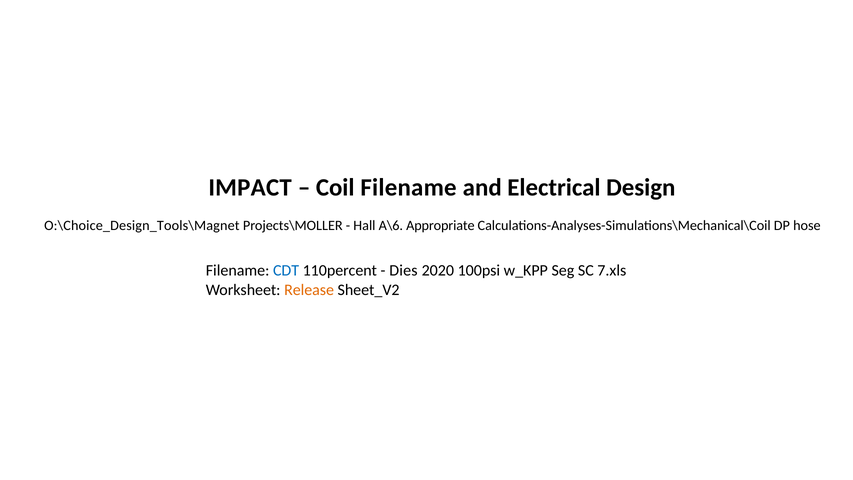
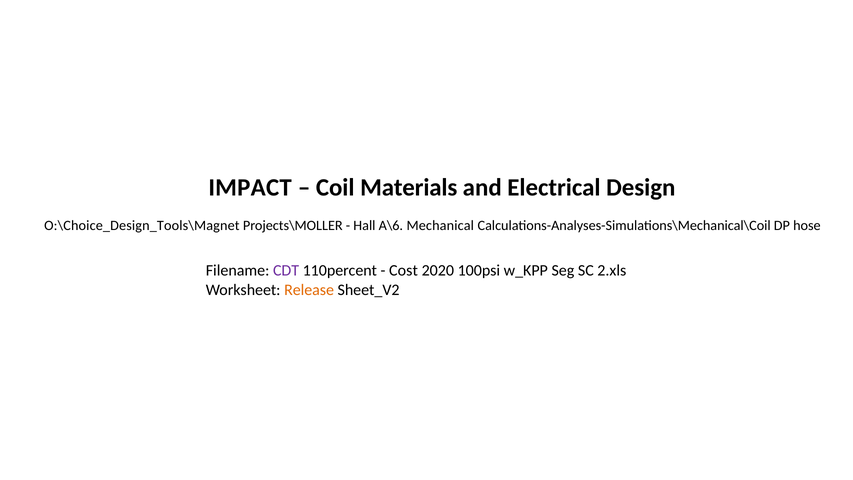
Coil Filename: Filename -> Materials (409, 188)
Appropriate: Appropriate -> Mechanical (440, 225)
CDT colour: blue -> purple (286, 271)
Dies: Dies -> Cost (403, 271)
7.xls: 7.xls -> 2.xls (612, 271)
